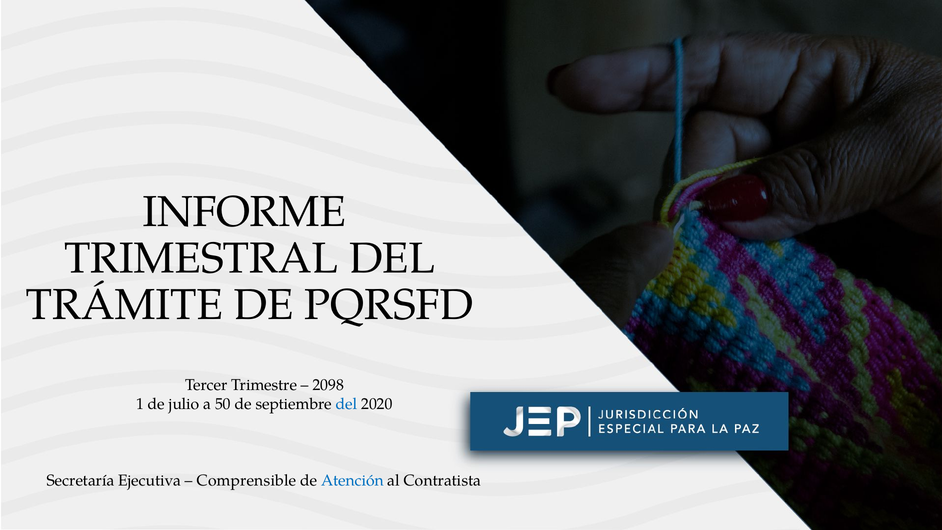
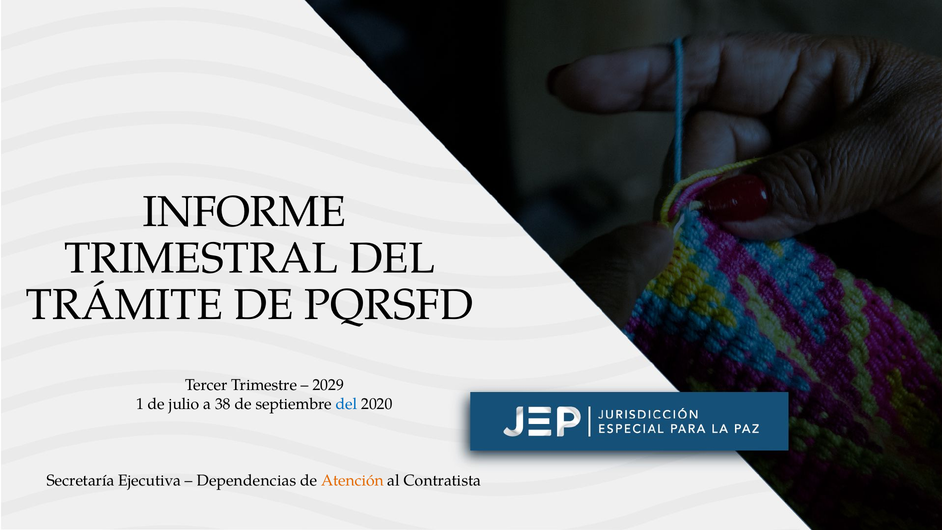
2098: 2098 -> 2029 (328, 385)
50: 50 -> 38 (223, 404)
Comprensible: Comprensible -> Dependencias (247, 481)
Atención colour: blue -> orange (353, 481)
